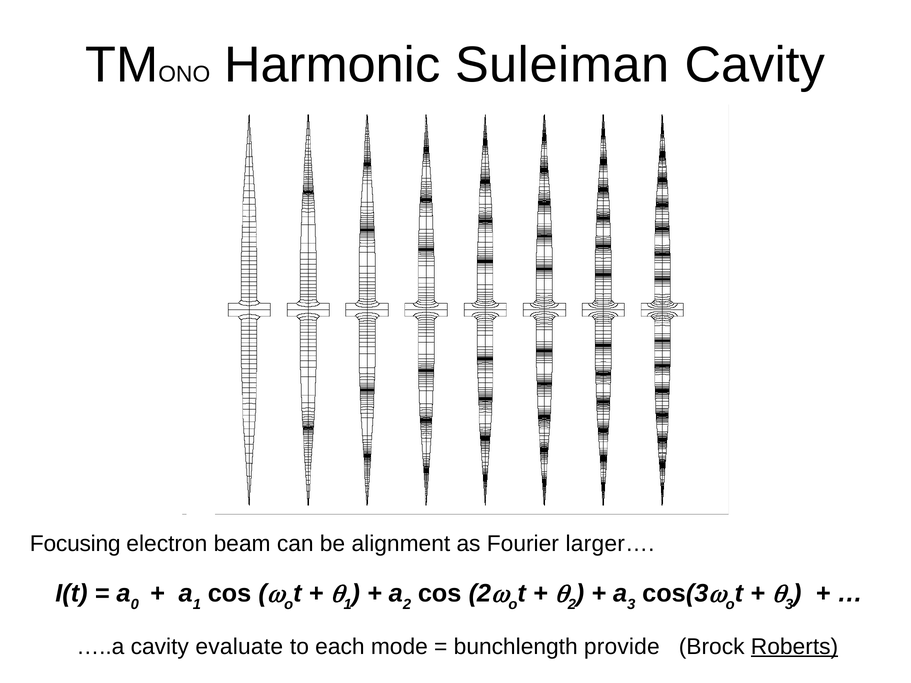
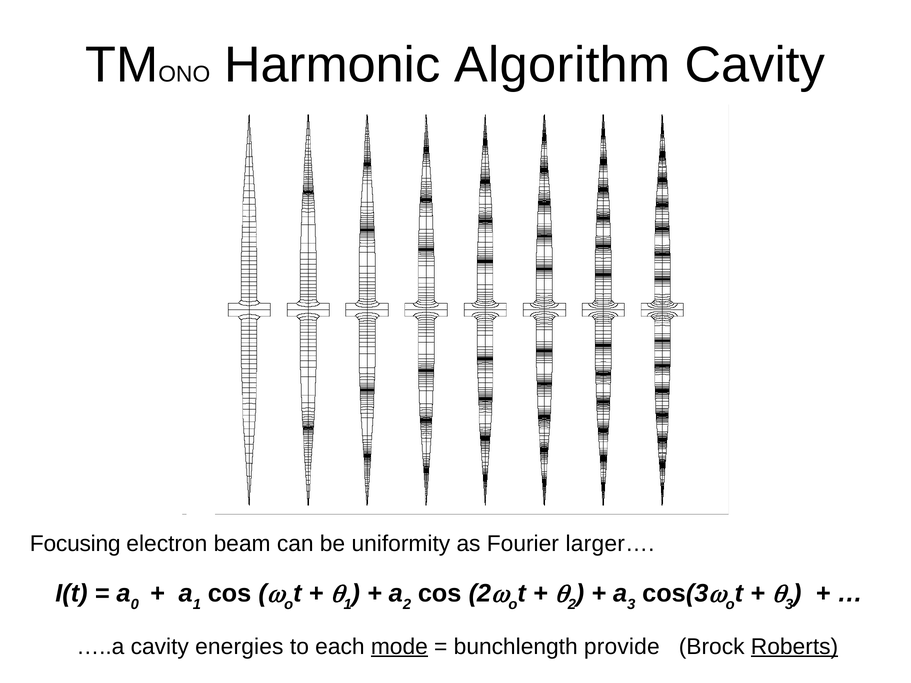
Suleiman: Suleiman -> Algorithm (562, 65)
alignment: alignment -> uniformity (401, 544)
evaluate: evaluate -> energies (239, 647)
mode underline: none -> present (399, 647)
